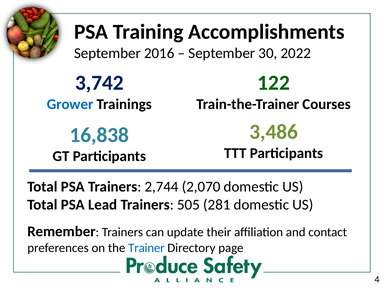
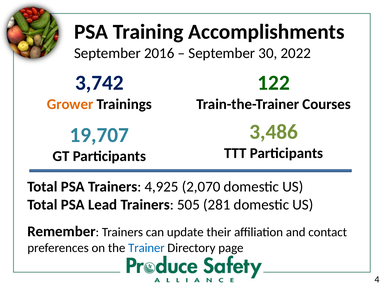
Grower colour: blue -> orange (70, 104)
16,838: 16,838 -> 19,707 (99, 135)
2,744: 2,744 -> 4,925 (162, 187)
